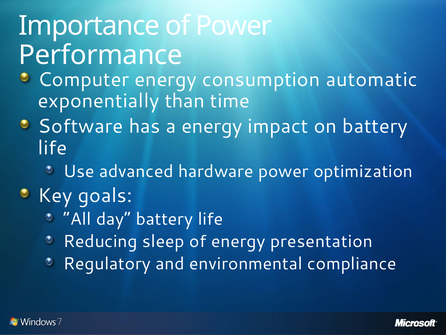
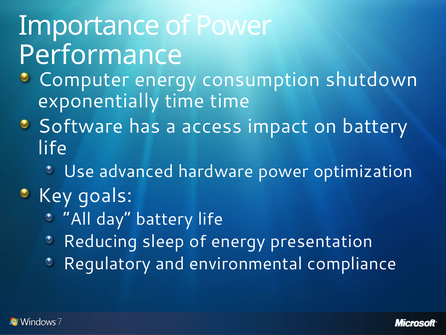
automatic: automatic -> shutdown (372, 79)
exponentially than: than -> time (185, 101)
a energy: energy -> access (212, 126)
